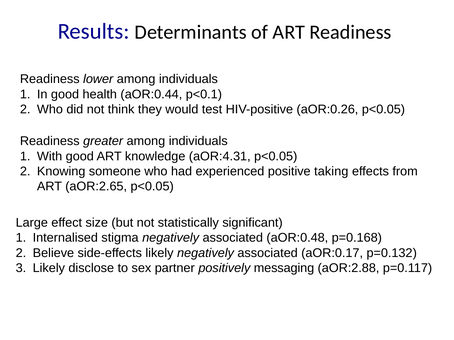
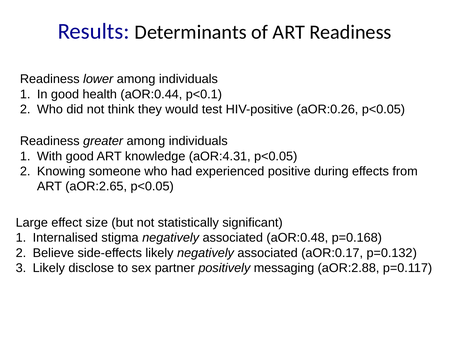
taking: taking -> during (331, 172)
